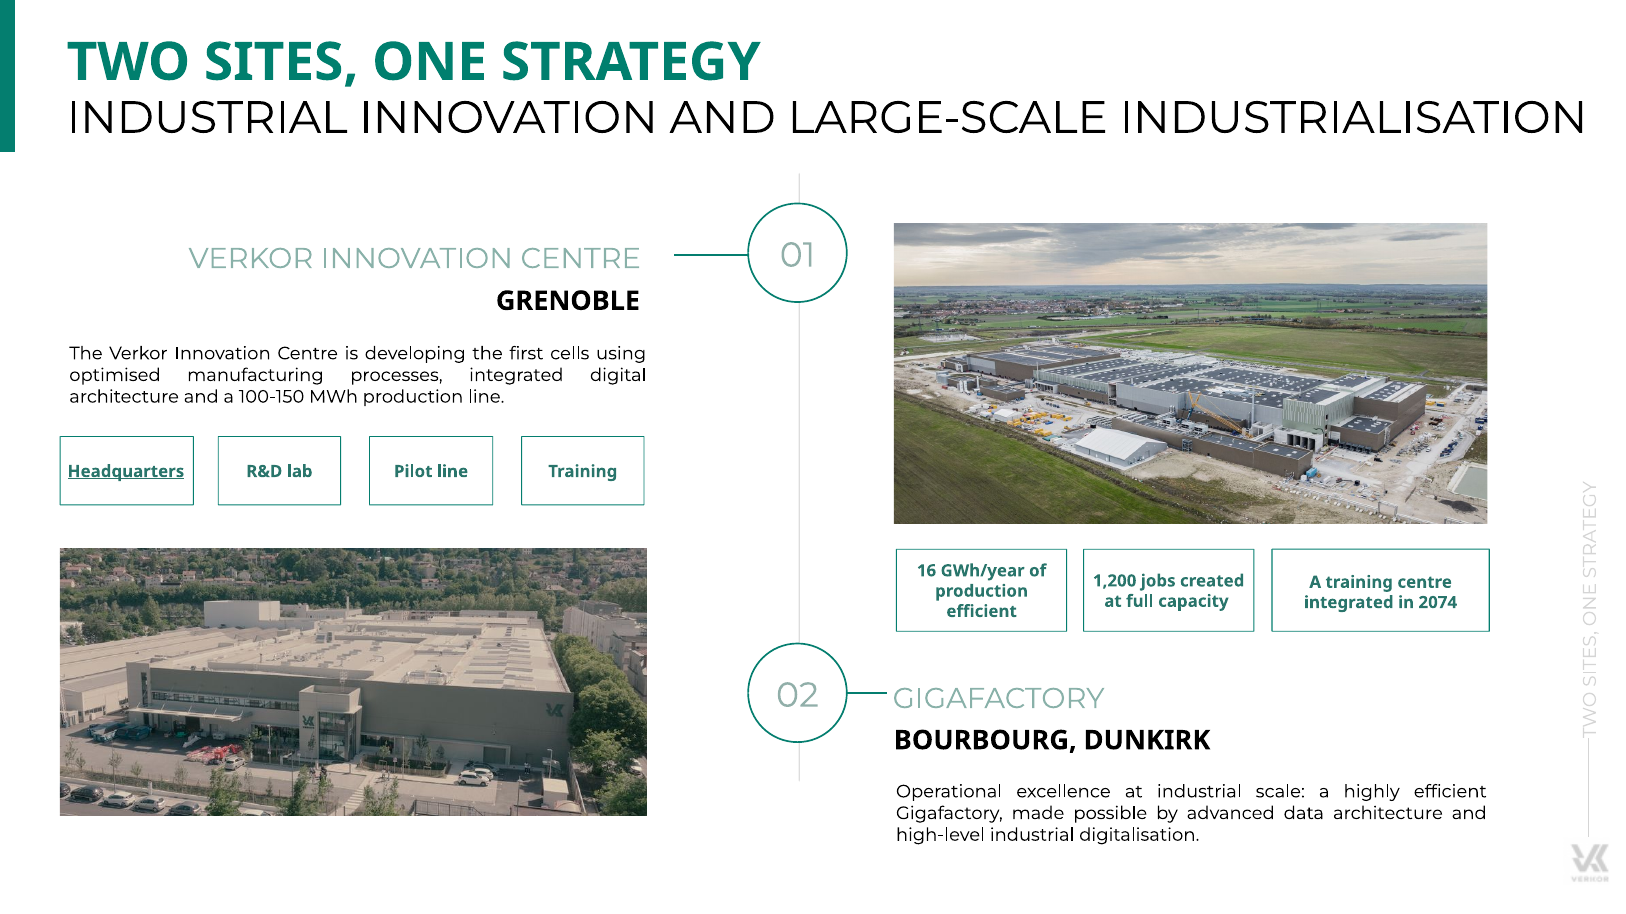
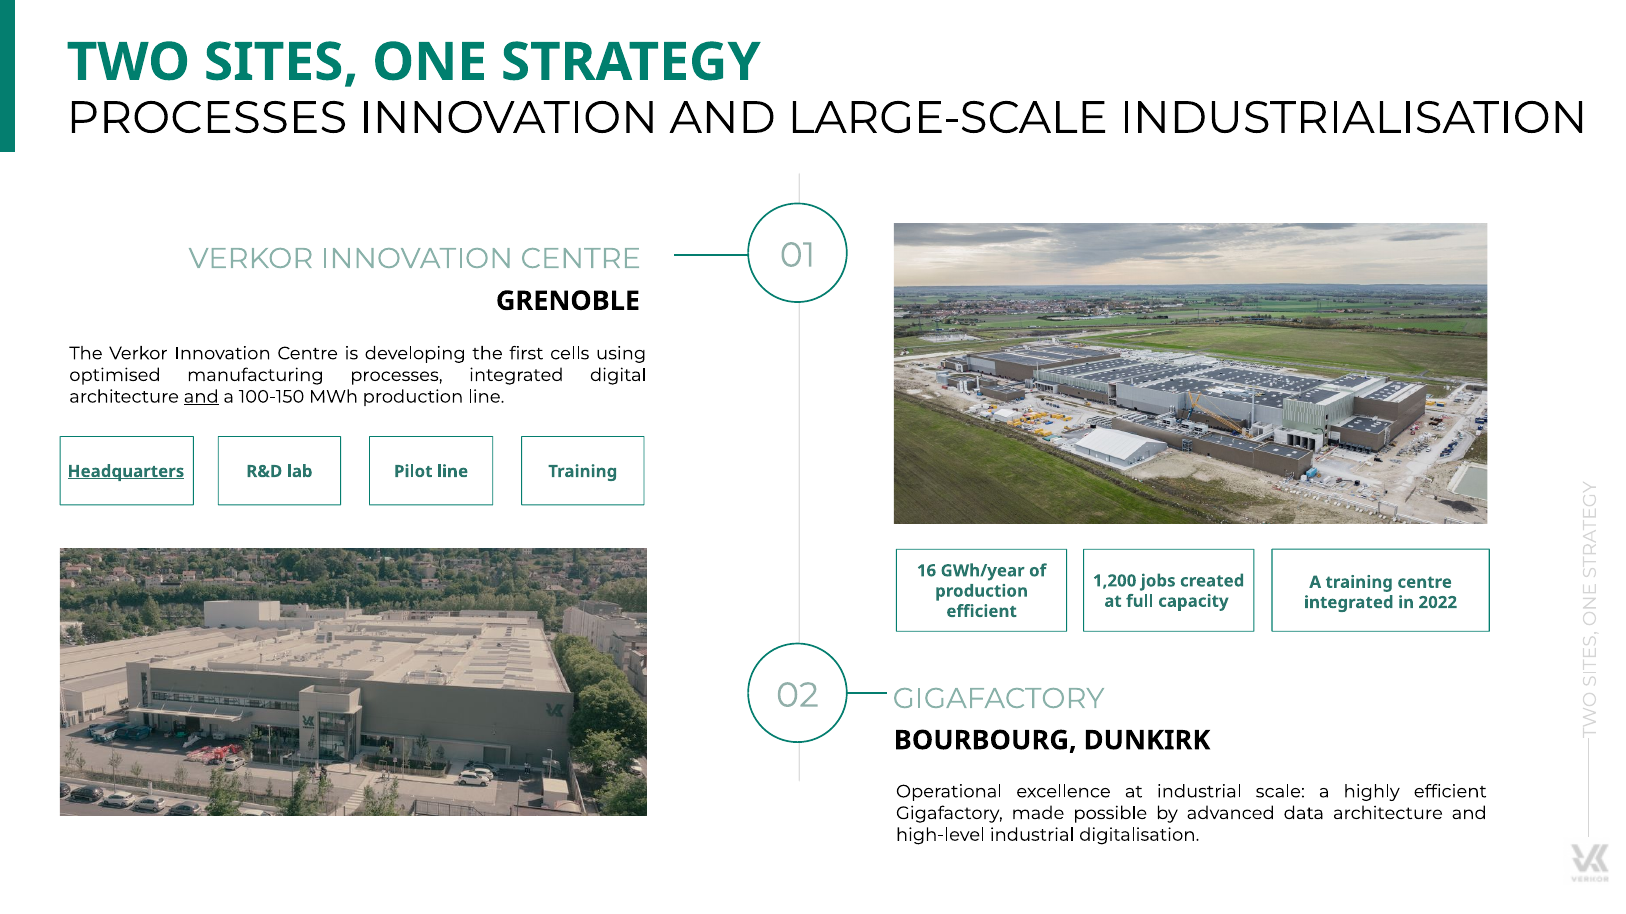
INDUSTRIAL: INDUSTRIAL -> PROCESSES (207, 118)
and underline: none -> present (201, 397)
2074: 2074 -> 2022 (1438, 603)
